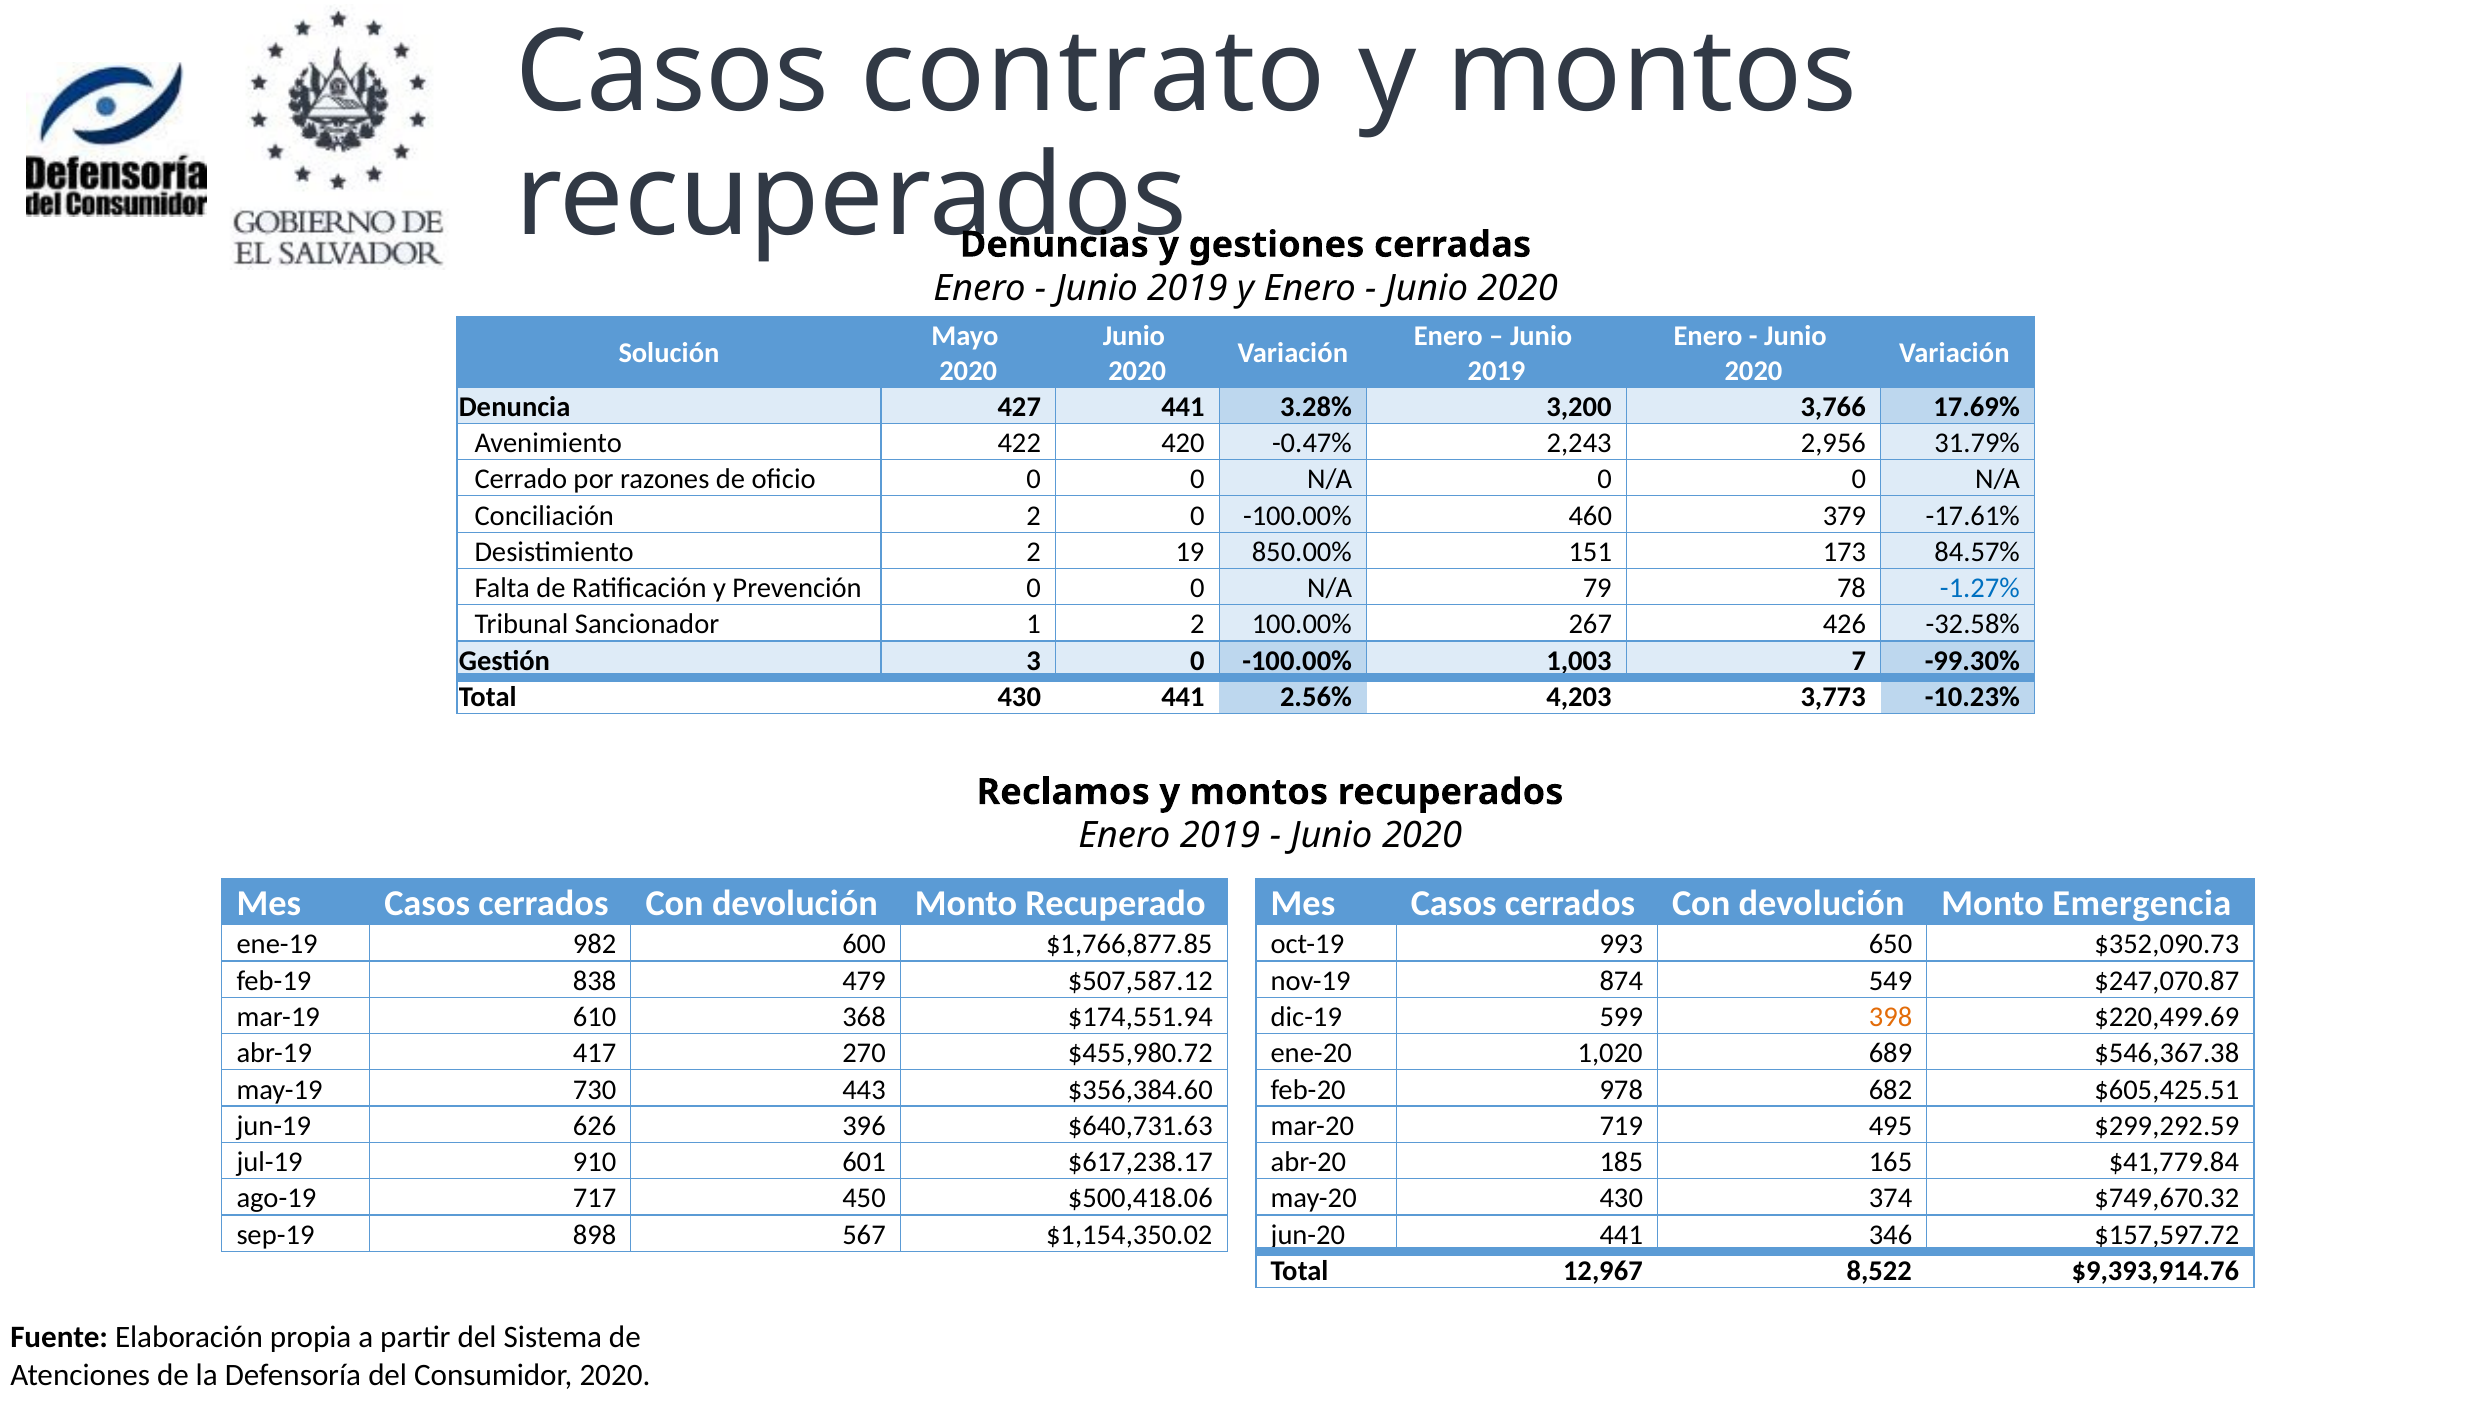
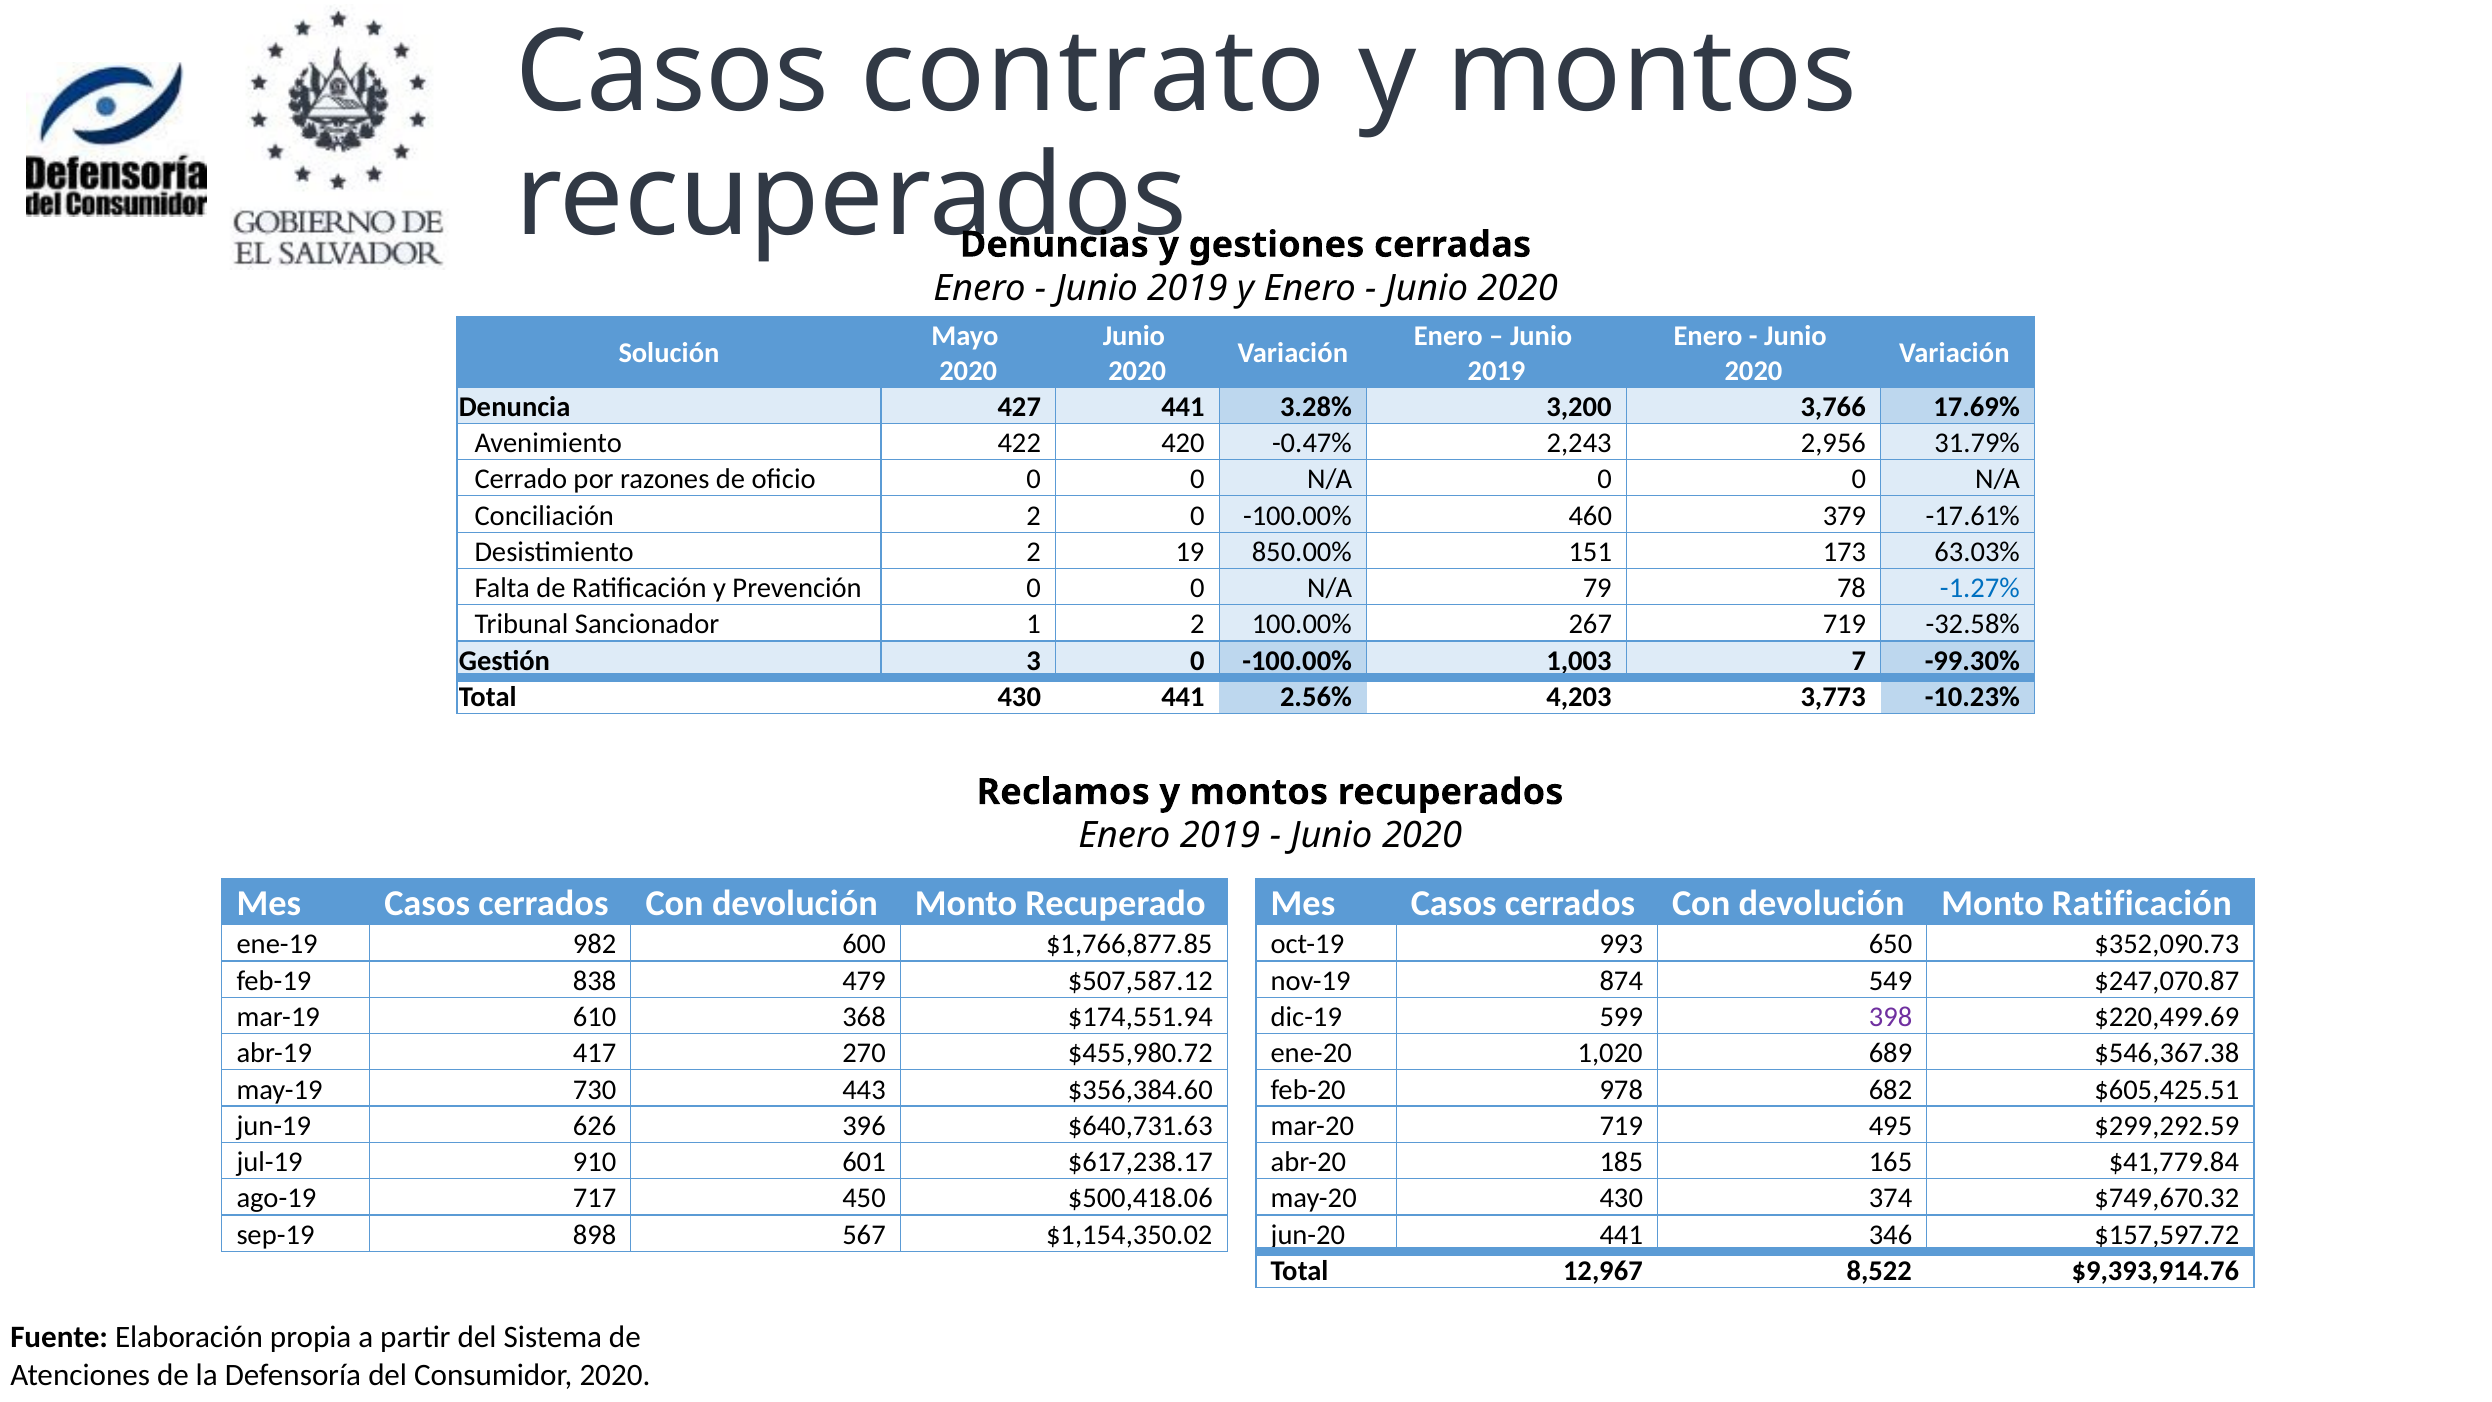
84.57%: 84.57% -> 63.03% (1977, 552)
267 426: 426 -> 719 (1844, 624)
Monto Emergencia: Emergencia -> Ratificación (2142, 903)
398 colour: orange -> purple (1891, 1017)
